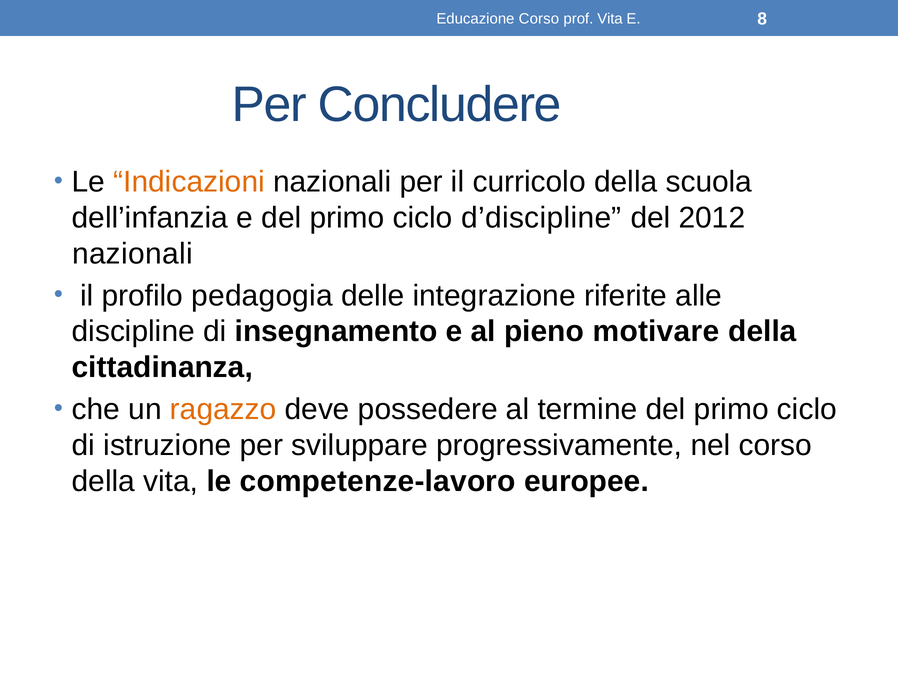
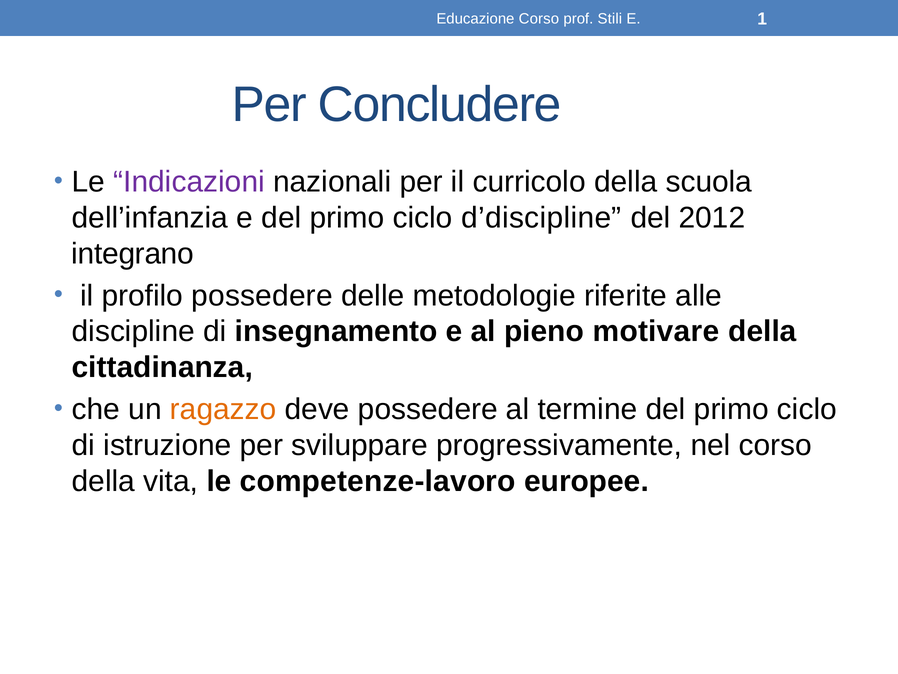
prof Vita: Vita -> Stili (610, 19)
8: 8 -> 1 (762, 19)
Indicazioni colour: orange -> purple (189, 182)
nazionali: nazionali -> integrano (133, 254)
profilo pedagogia: pedagogia -> possedere (262, 295)
integrazione: integrazione -> metodologie (494, 295)
